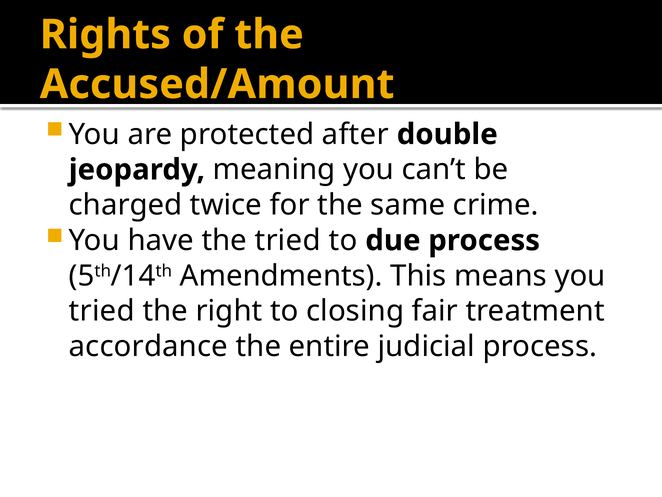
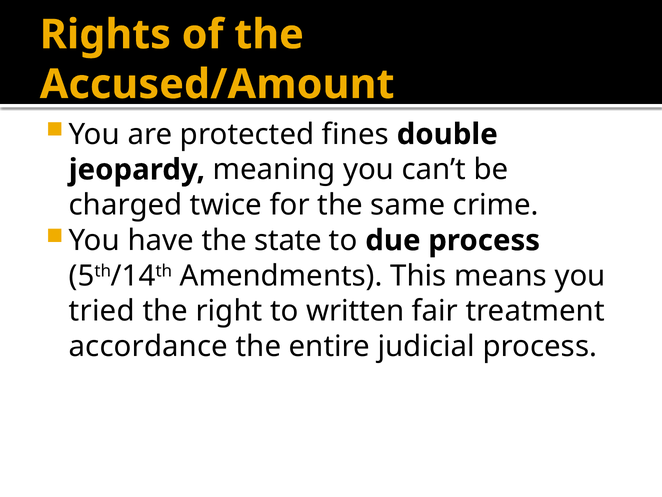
after: after -> fines (355, 134)
the tried: tried -> state (288, 240)
closing: closing -> written (355, 311)
